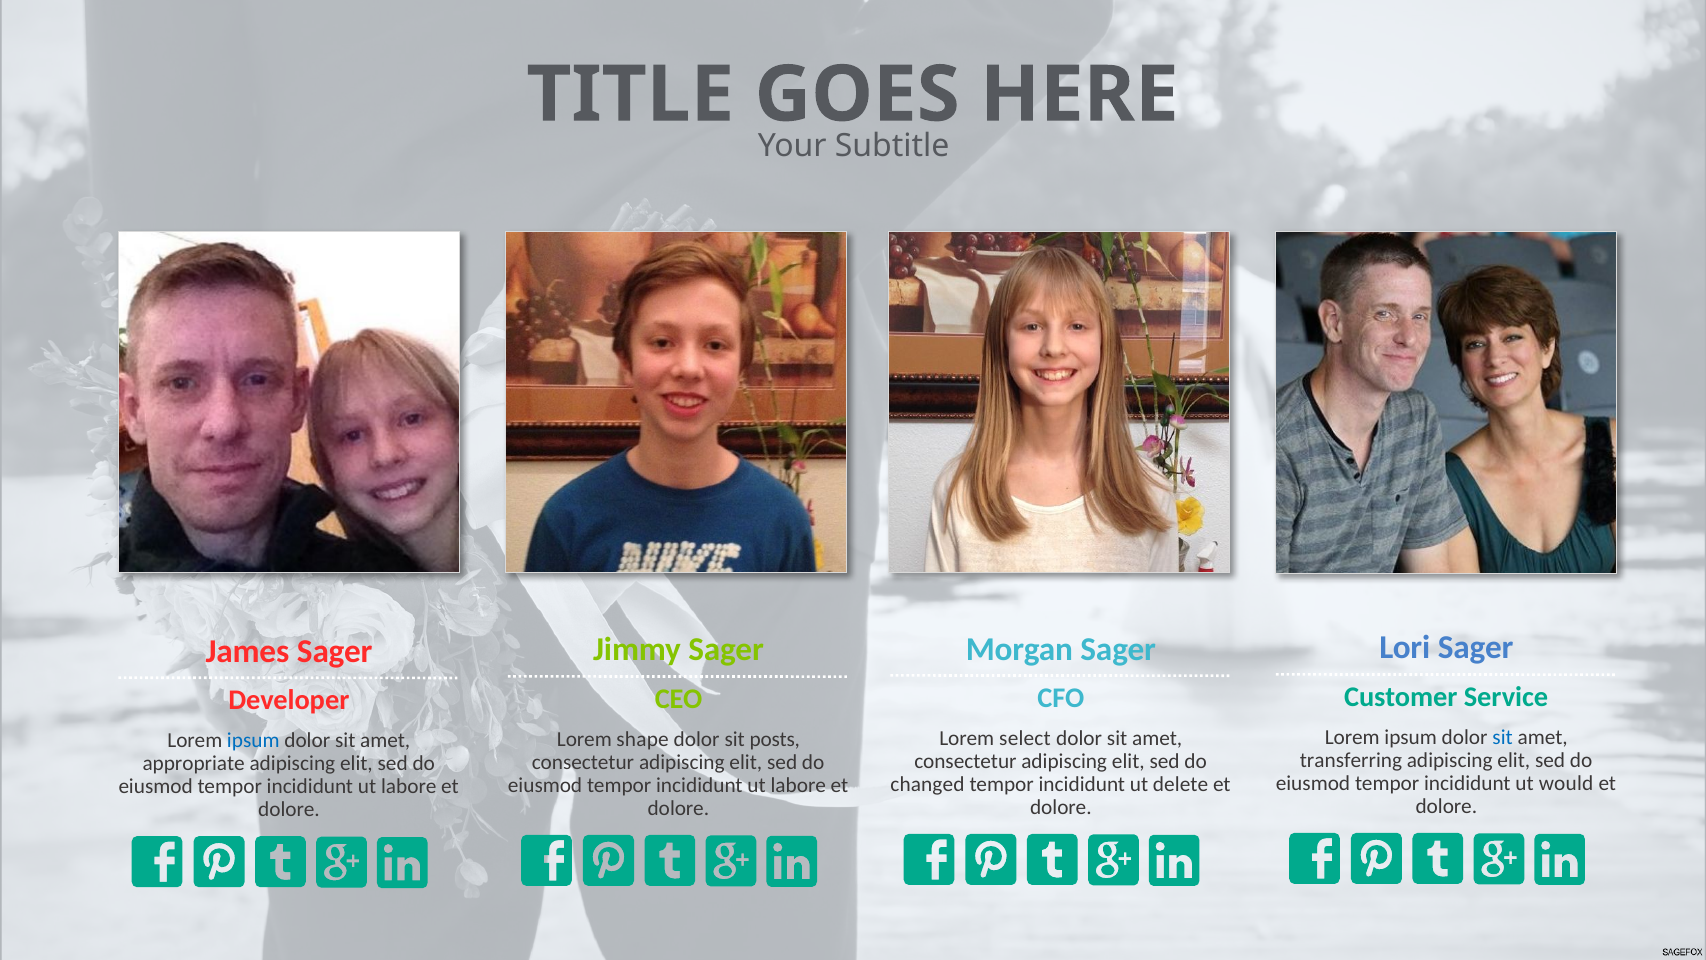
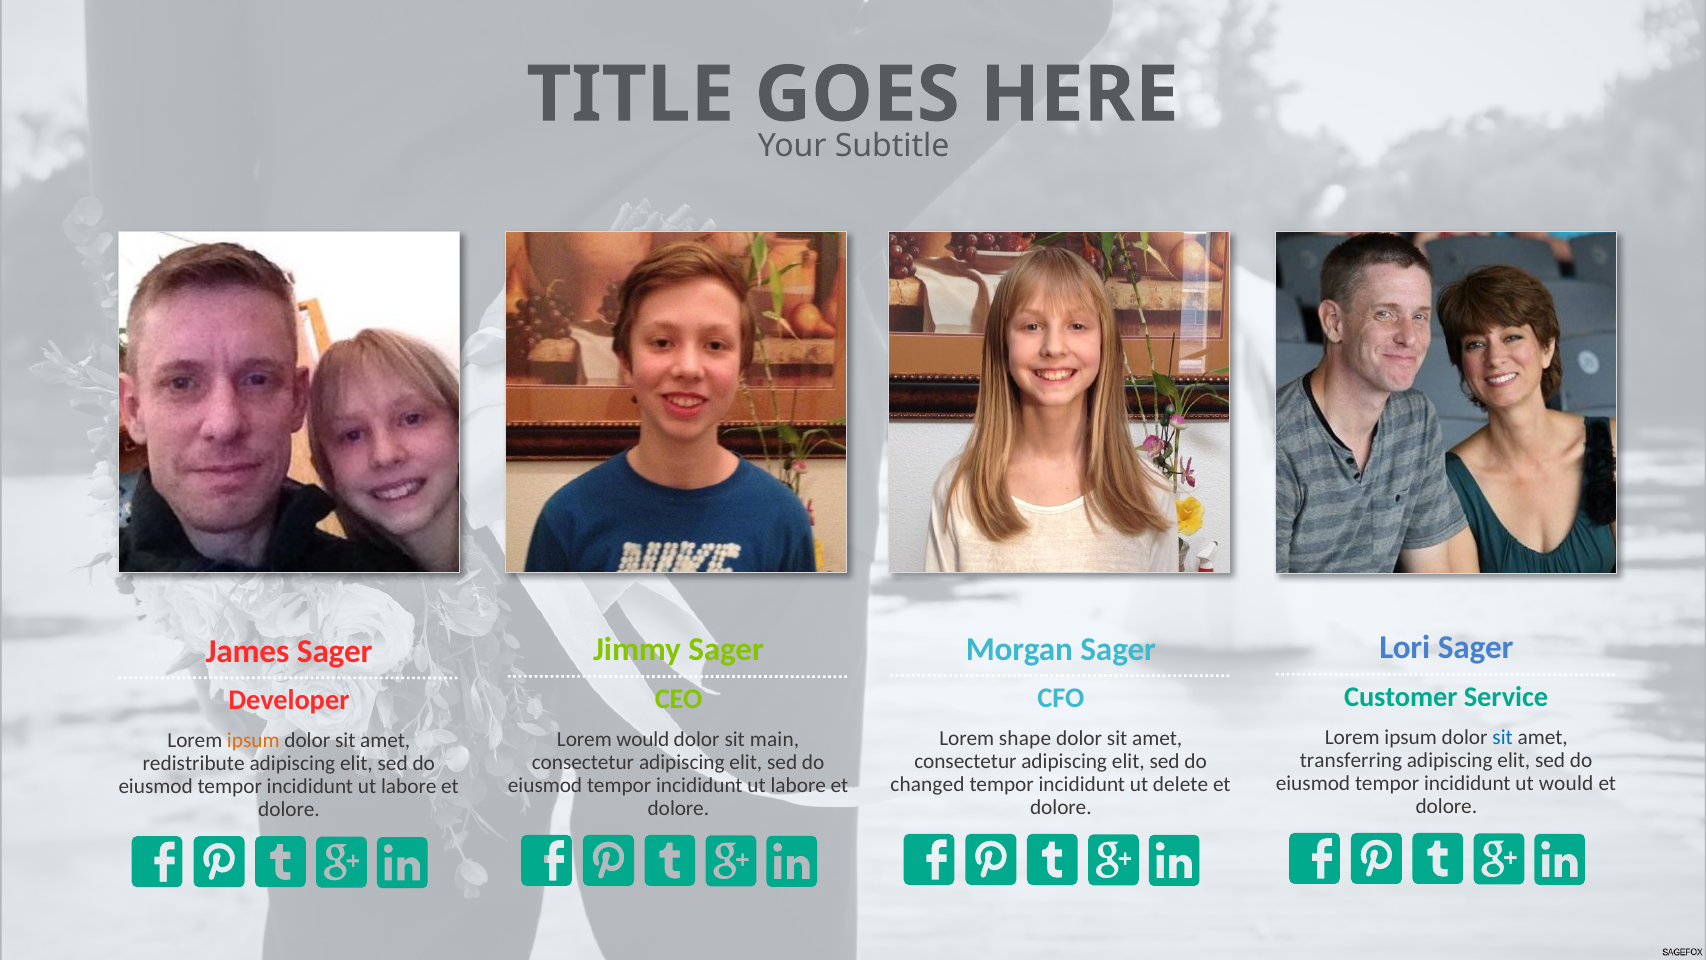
select: select -> shape (1025, 738)
Lorem shape: shape -> would (643, 739)
posts: posts -> main (775, 739)
ipsum colour: blue -> orange (253, 740)
appropriate: appropriate -> redistribute (194, 763)
